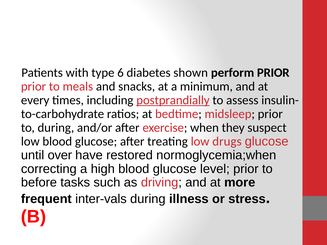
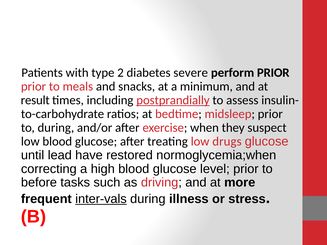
6: 6 -> 2 (121, 73)
shown: shown -> severe (191, 73)
every: every -> result (35, 100)
over: over -> lead (60, 155)
inter-vals underline: none -> present (101, 199)
